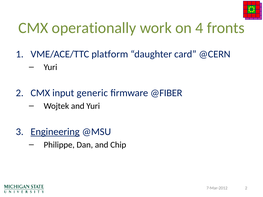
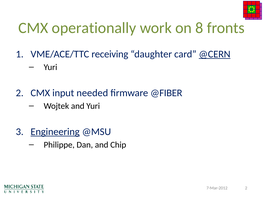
4: 4 -> 8 (199, 28)
platform: platform -> receiving (110, 54)
@CERN underline: none -> present (215, 54)
generic: generic -> needed (92, 93)
